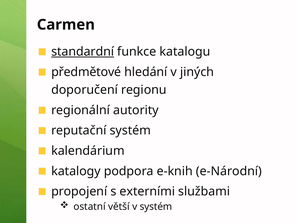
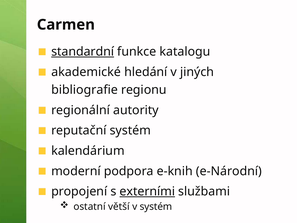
předmětové: předmětové -> akademické (86, 72)
doporučení: doporučení -> bibliografie (85, 90)
katalogy: katalogy -> moderní (76, 171)
externími underline: none -> present (147, 191)
